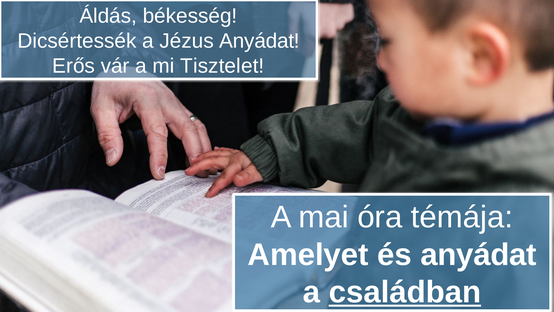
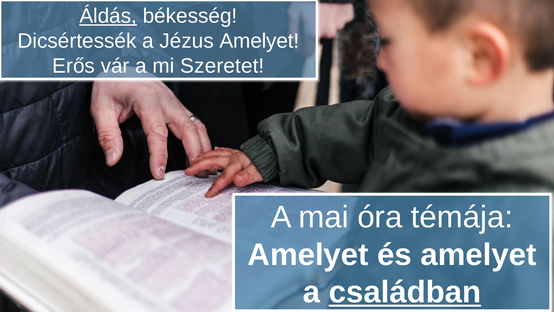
Áldás underline: none -> present (108, 16)
Jézus Anyádat: Anyádat -> Amelyet (259, 41)
Tisztelet: Tisztelet -> Szeretet (222, 66)
és anyádat: anyádat -> amelyet (478, 254)
